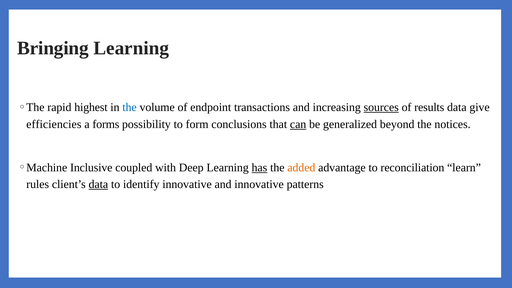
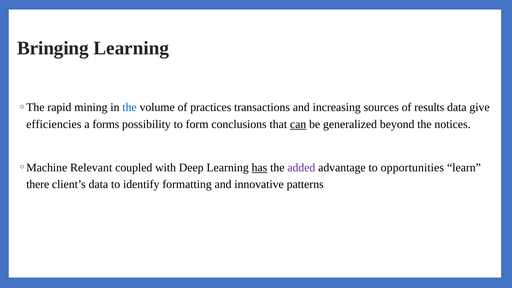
highest: highest -> mining (91, 107)
endpoint: endpoint -> practices (211, 107)
sources underline: present -> none (381, 107)
Inclusive: Inclusive -> Relevant (91, 168)
added colour: orange -> purple (301, 168)
reconciliation: reconciliation -> opportunities (412, 168)
rules: rules -> there (38, 184)
data underline: present -> none (98, 184)
identify innovative: innovative -> formatting (187, 184)
